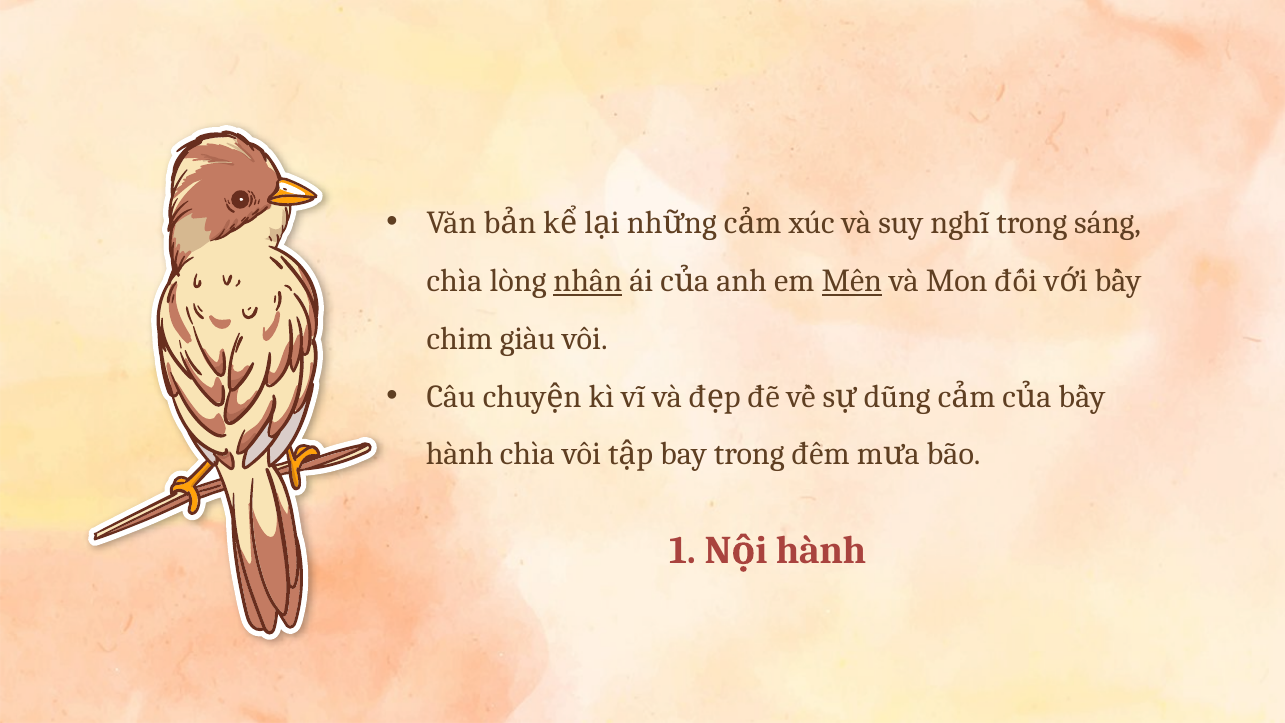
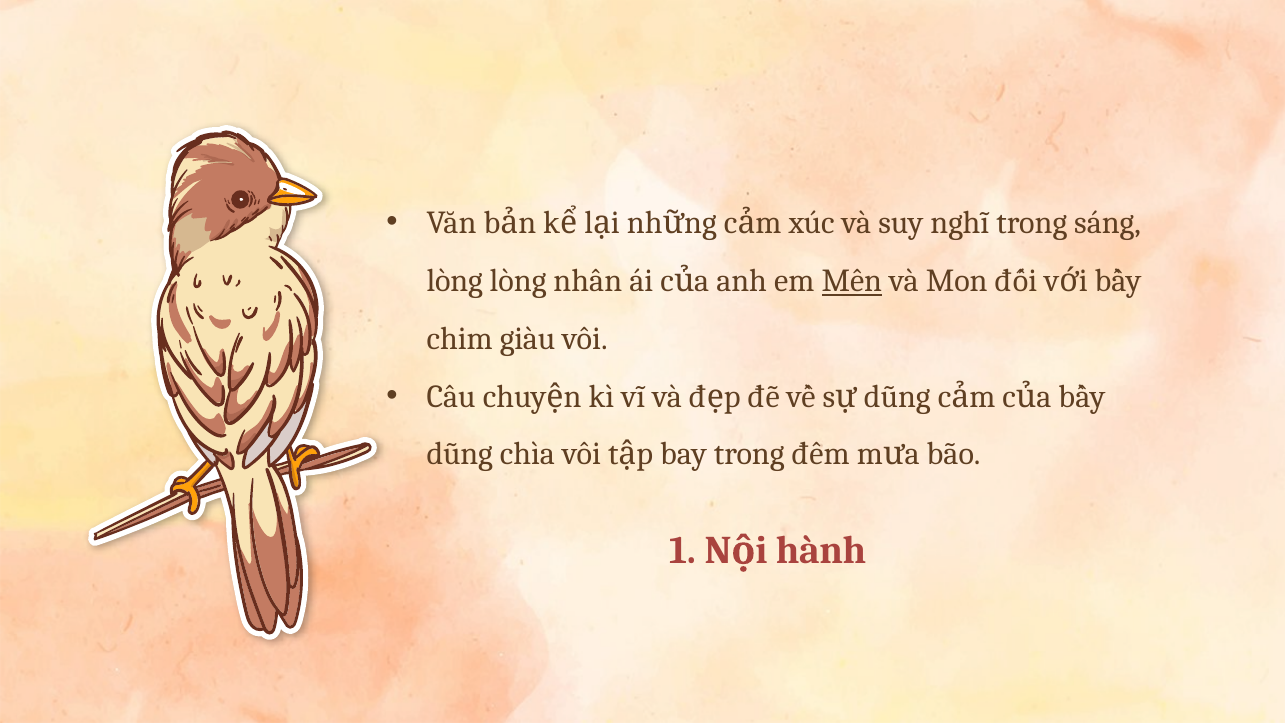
chìa: chìa -> lòng (455, 281)
nhân underline: present -> none (588, 281)
hành: hành -> dũng (460, 454)
